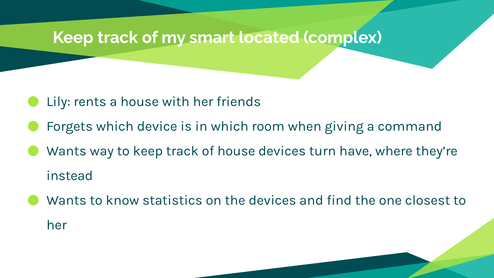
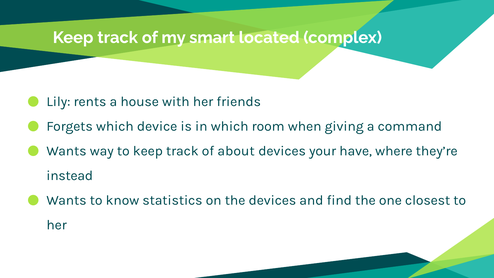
of house: house -> about (236, 151)
turn: turn -> your (323, 151)
